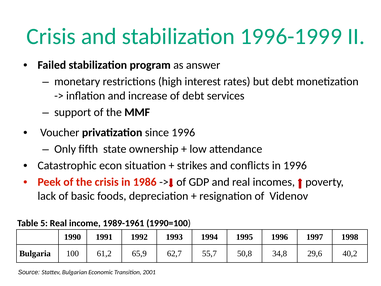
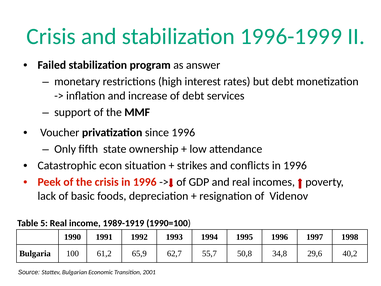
crisis in 1986: 1986 -> 1996 (145, 182)
1989-1961: 1989-1961 -> 1989-1919 (124, 223)
